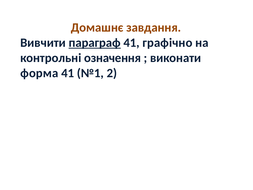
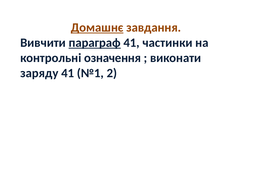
Домашнє underline: none -> present (97, 28)
графічно: графічно -> частинки (168, 43)
форма: форма -> заряду (39, 73)
